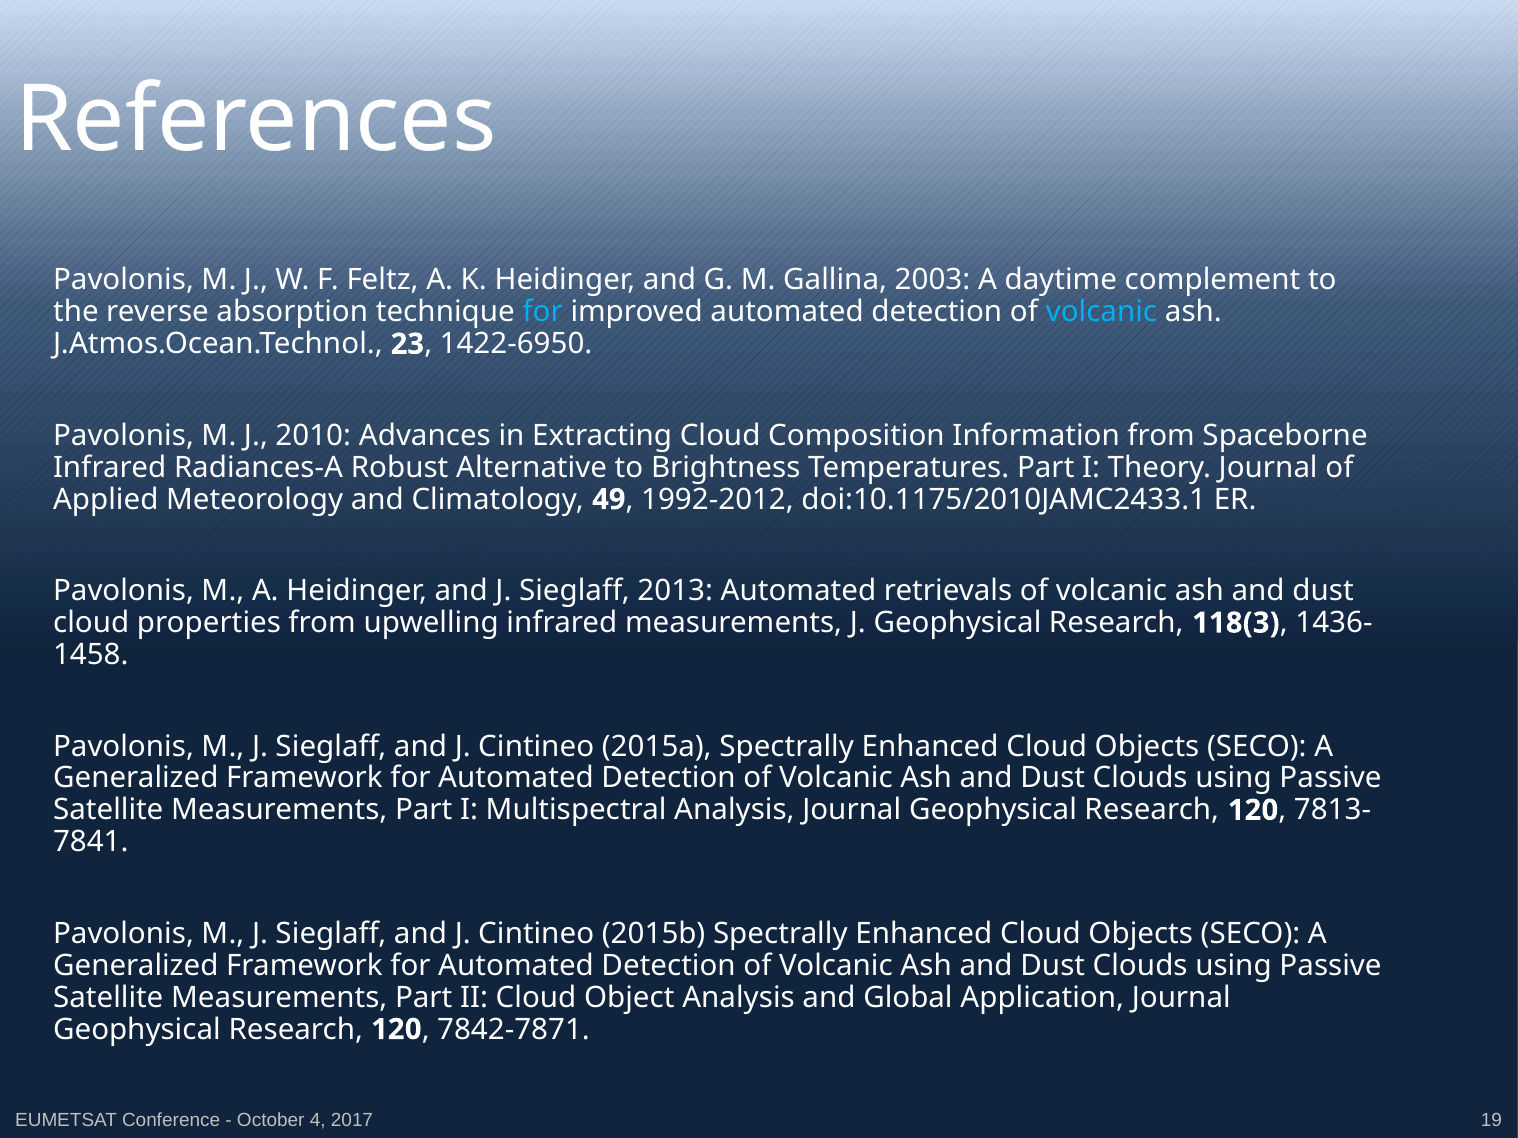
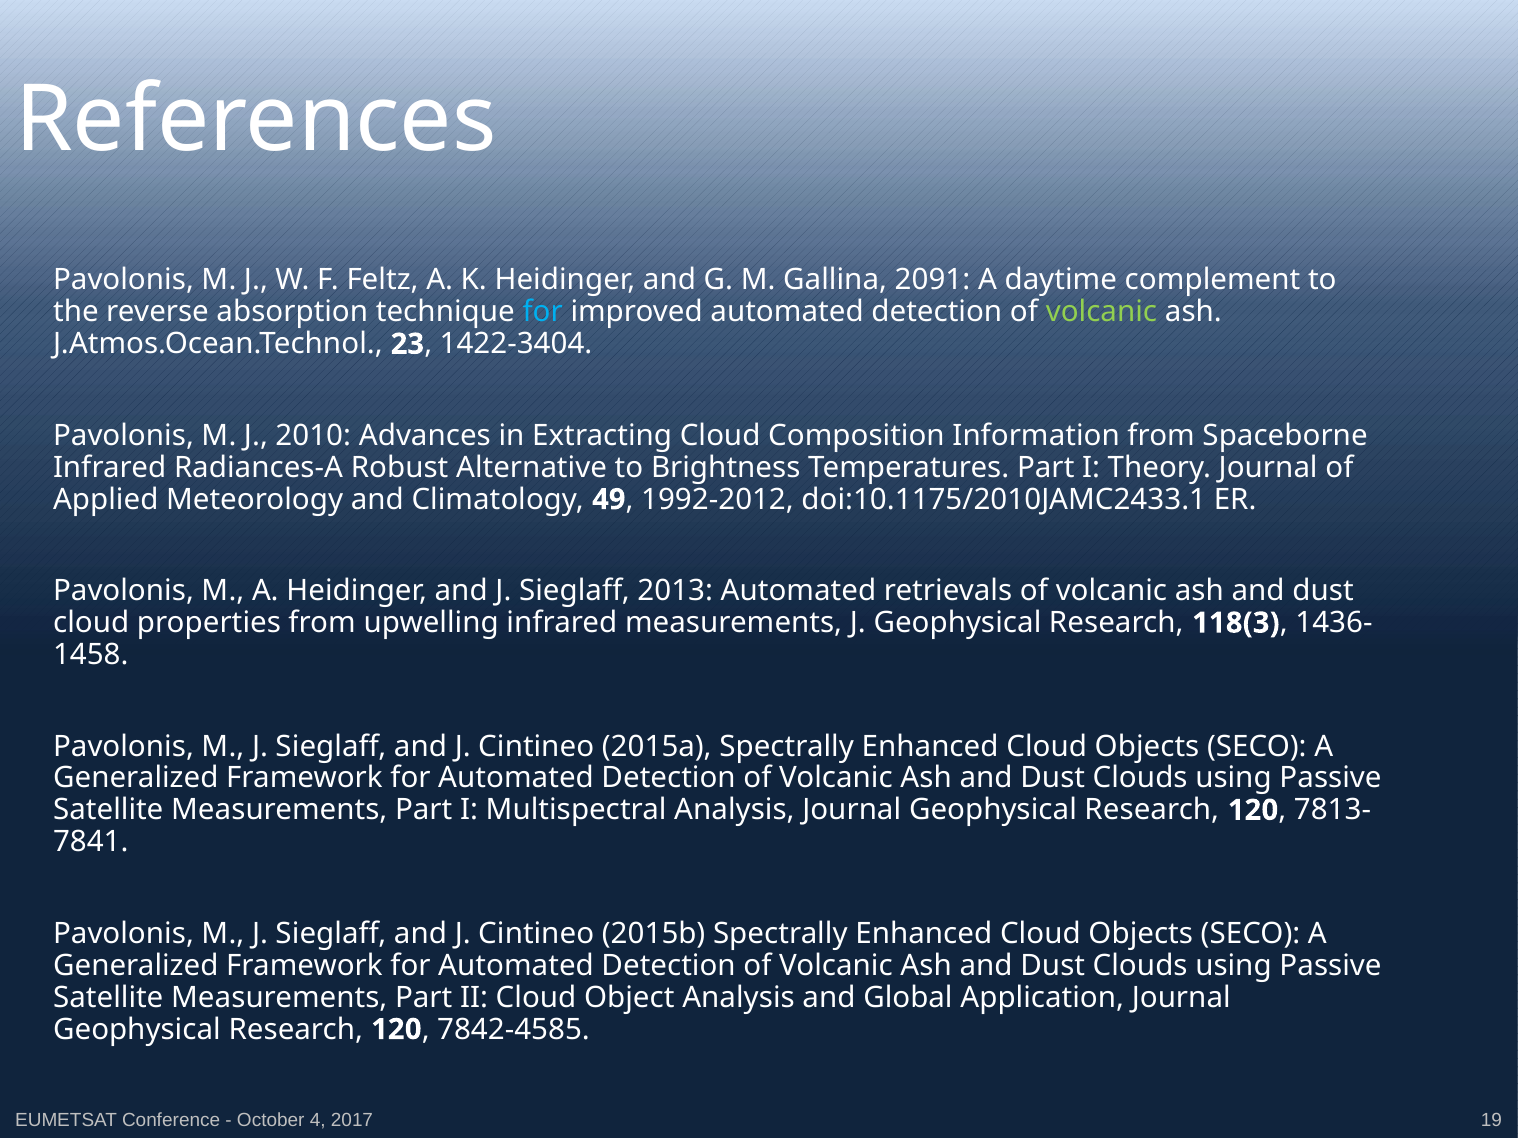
2003: 2003 -> 2091 (933, 280)
volcanic colour: light blue -> light green (1101, 312)
1422-6950: 1422-6950 -> 1422-3404 (516, 344)
7842-7871: 7842-7871 -> 7842-4585 (514, 1030)
